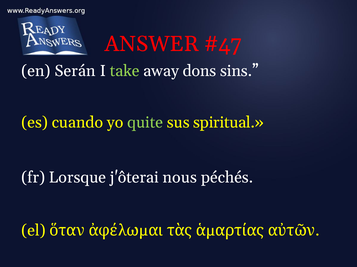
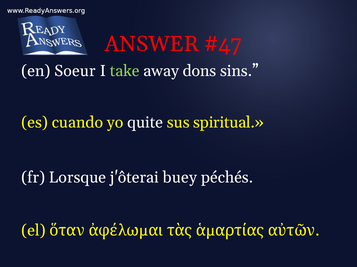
Serán: Serán -> Soeur (75, 71)
quite colour: light green -> white (145, 123)
nous: nous -> buey (180, 178)
